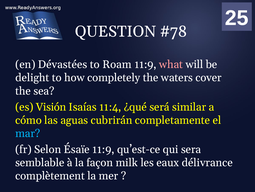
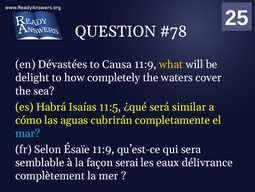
Roam: Roam -> Causa (117, 64)
what colour: pink -> yellow (171, 64)
Visión: Visión -> Habrá (51, 107)
11:4: 11:4 -> 11:5 (110, 107)
milk: milk -> serai (127, 162)
